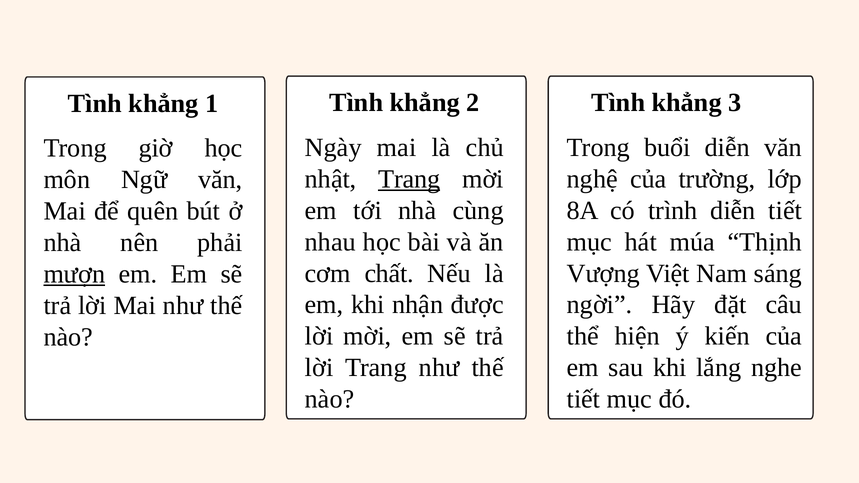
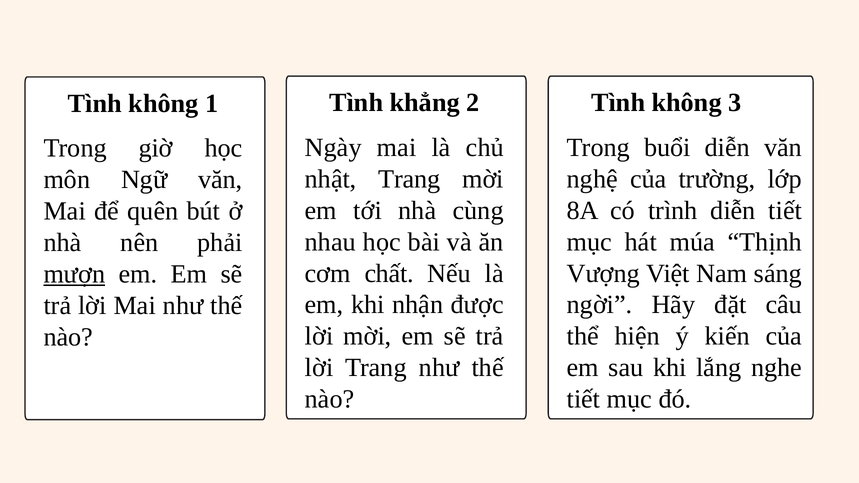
khẳng: khẳng -> không (687, 103)
khẳng: khẳng -> không (163, 103)
Trang underline: present -> none (409, 179)
